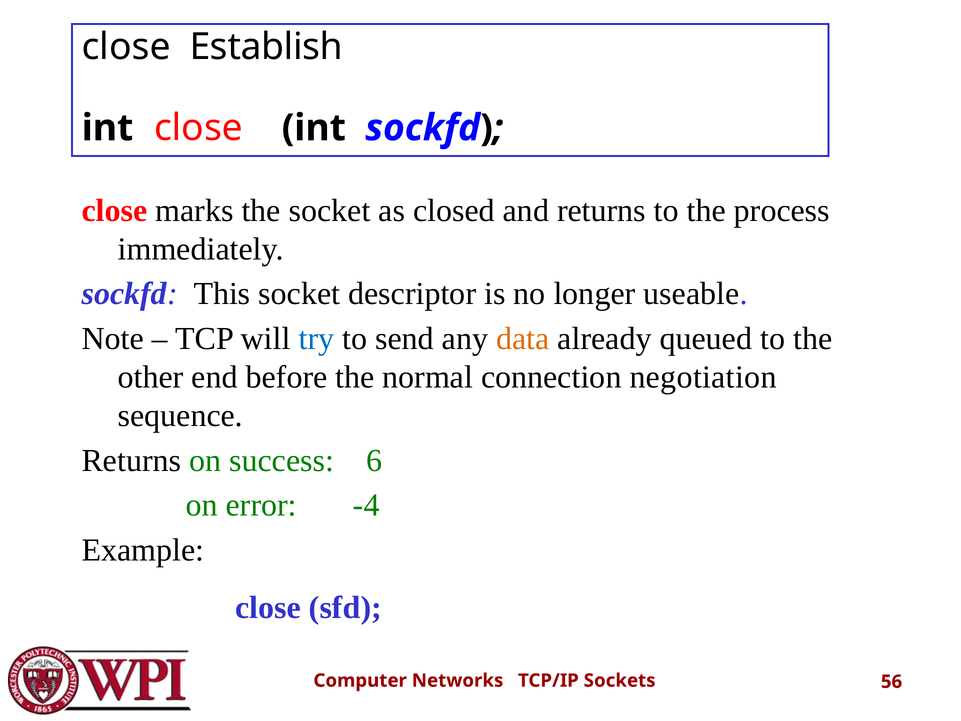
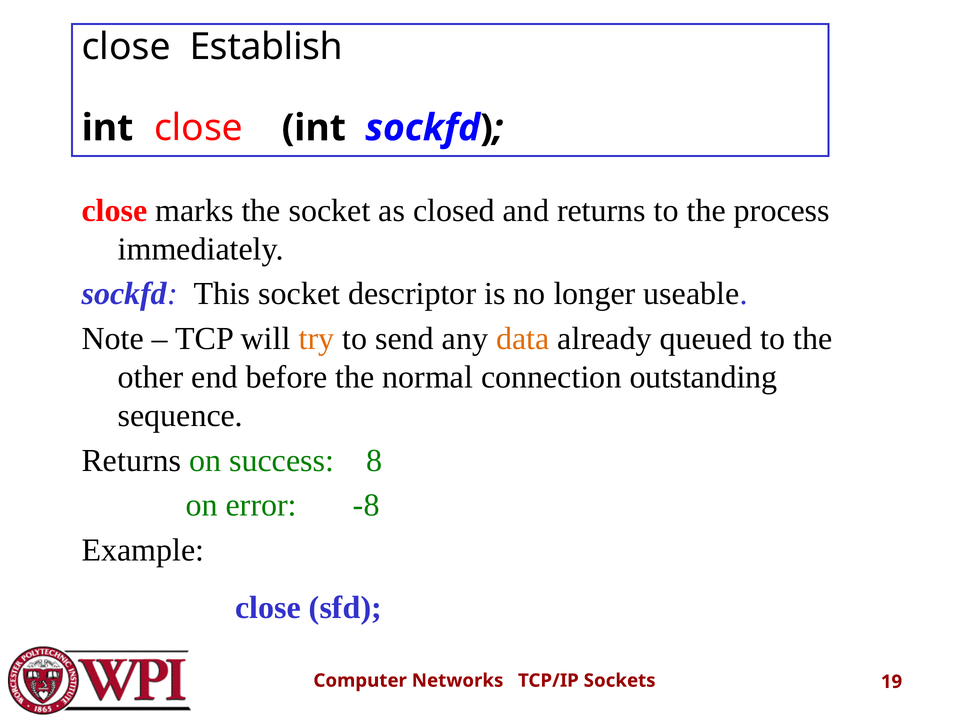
try colour: blue -> orange (316, 339)
negotiation: negotiation -> outstanding (703, 377)
6: 6 -> 8 (374, 460)
-4: -4 -> -8 (366, 505)
56: 56 -> 19 (892, 682)
